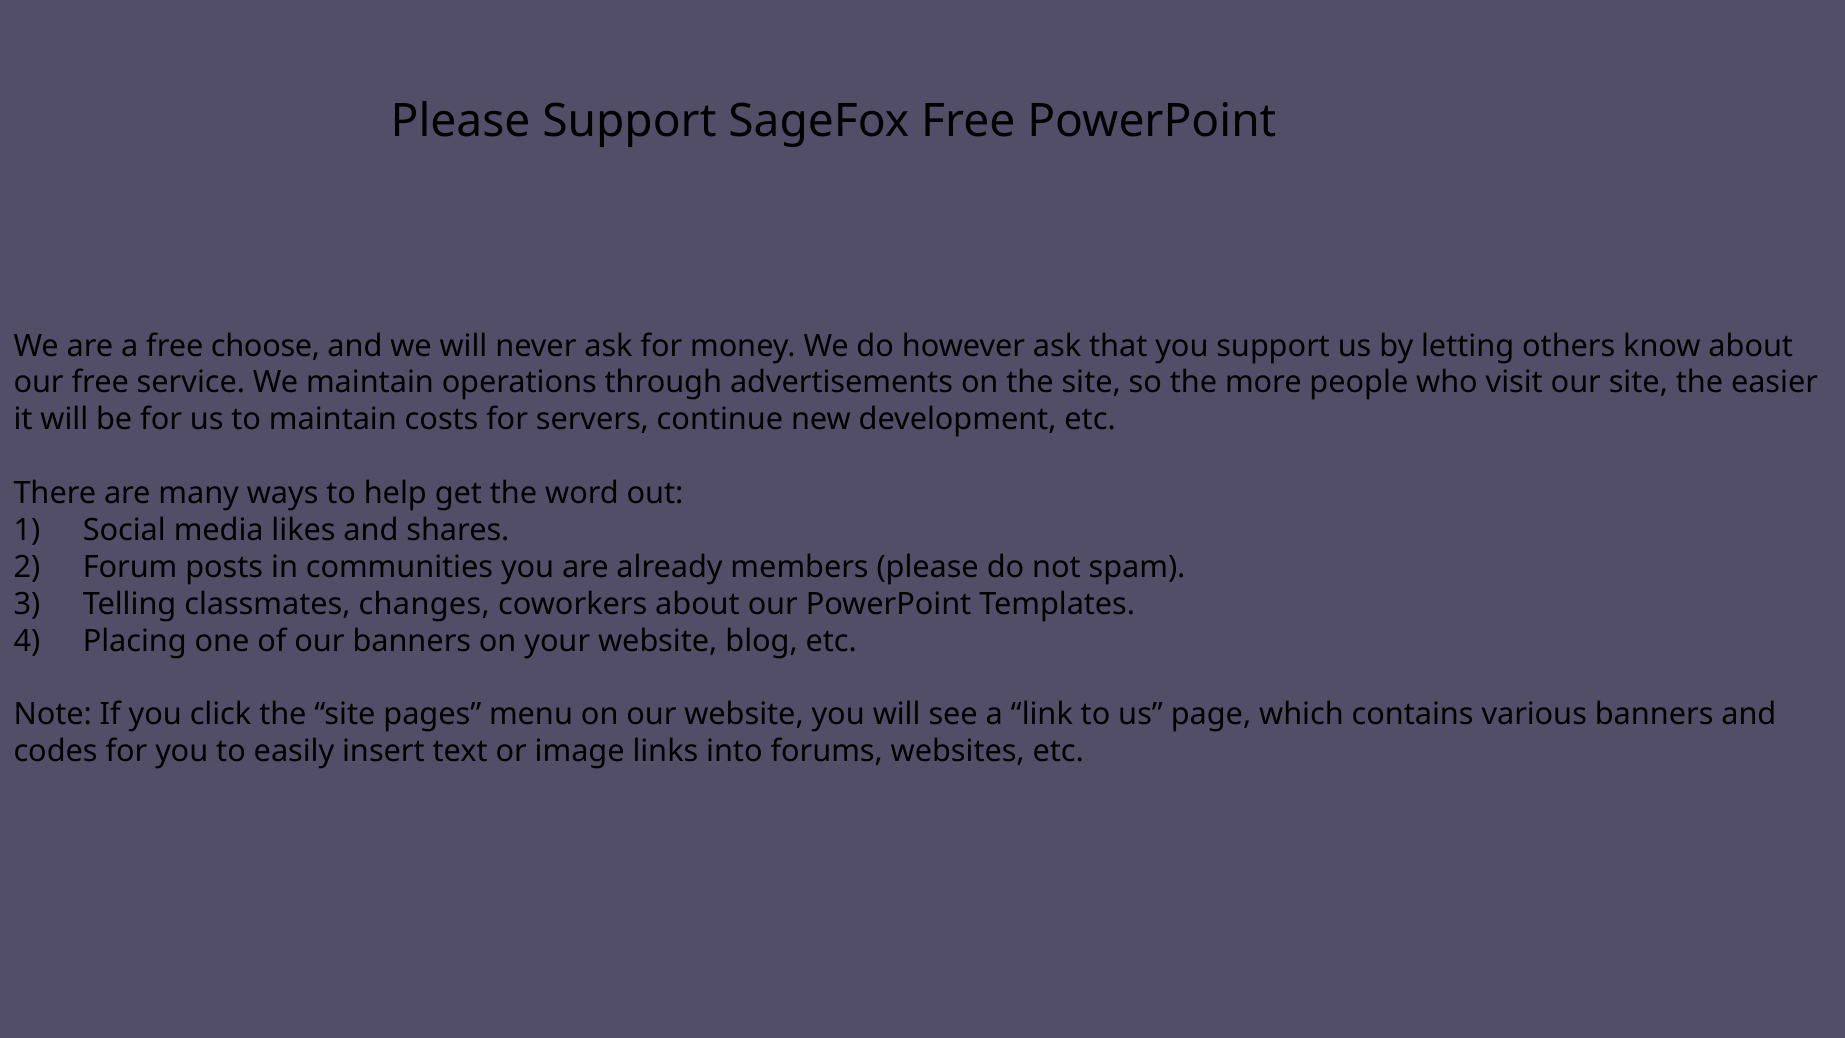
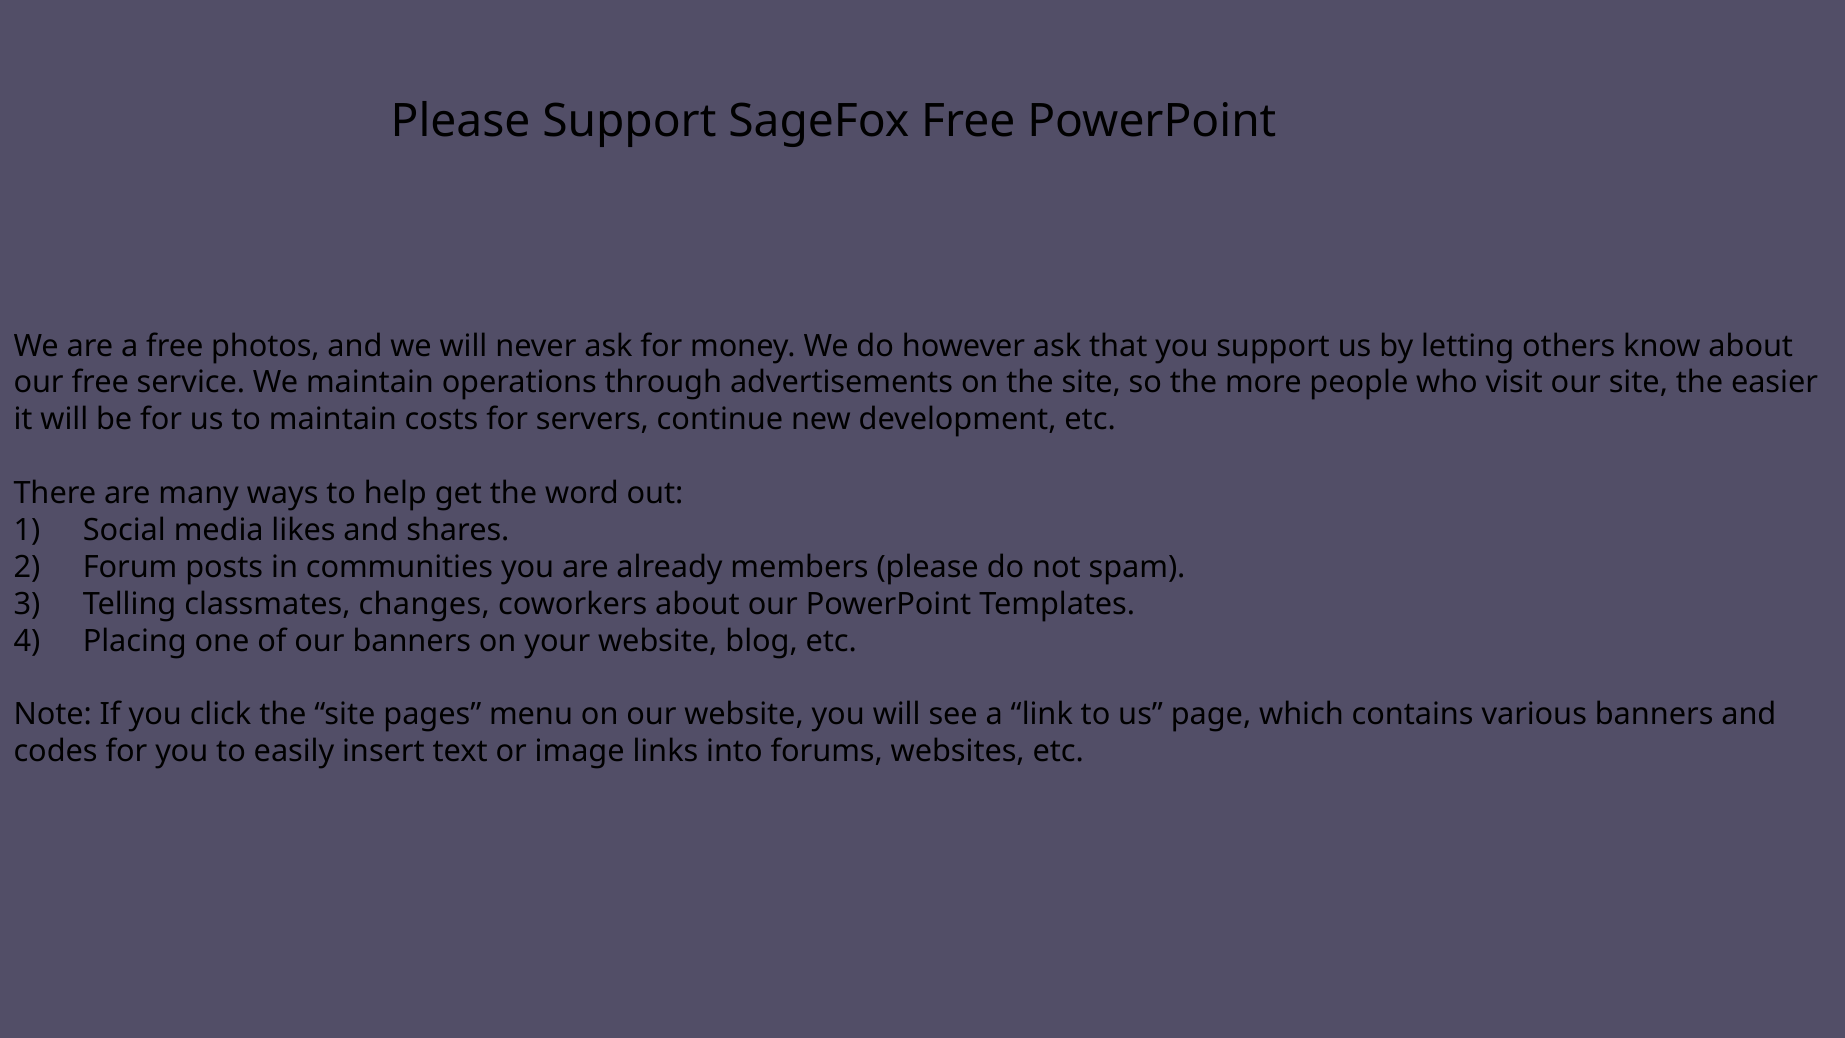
choose: choose -> photos (265, 346)
